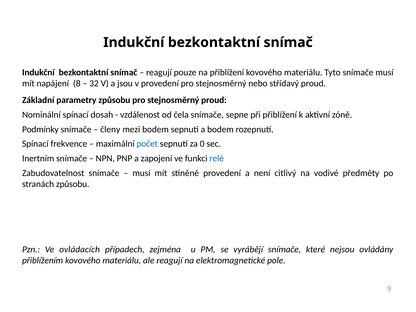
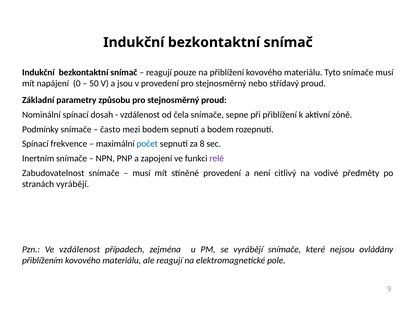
8: 8 -> 0 (77, 84)
32: 32 -> 50 (94, 84)
členy: členy -> často (110, 129)
0: 0 -> 8 (202, 144)
relé colour: blue -> purple (217, 158)
stranách způsobu: způsobu -> vyrábějí (73, 184)
Ve ovládacích: ovládacích -> vzdálenost (80, 249)
